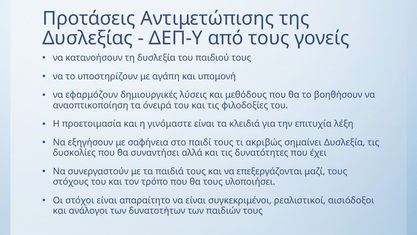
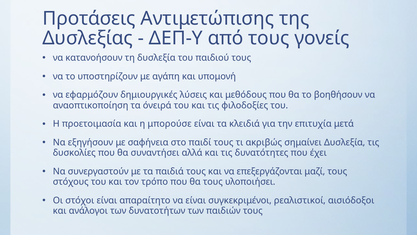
γινόμαστε: γινόμαστε -> μπορούσε (170, 124)
λέξη: λέξη -> μετά (344, 124)
